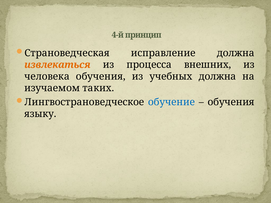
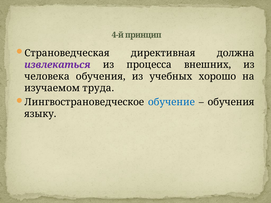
исправление: исправление -> директивная (163, 53)
извлекаться colour: orange -> purple (57, 65)
учебных должна: должна -> хорошо (217, 77)
таких: таких -> труда (98, 88)
